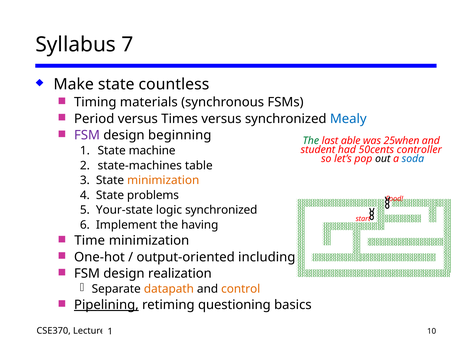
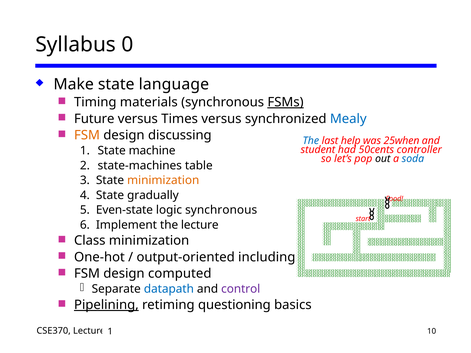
7: 7 -> 0 (127, 44)
countless: countless -> language (174, 84)
FSMs underline: none -> present (285, 102)
Period: Period -> Future (94, 119)
FSM colour: purple -> orange (87, 135)
beginning: beginning -> discussing (180, 135)
The colour: green -> blue (311, 141)
able: able -> help (351, 141)
problems: problems -> gradually (153, 195)
Your-state: Your-state -> Even-state (124, 210)
logic synchronized: synchronized -> synchronous (221, 210)
the having: having -> lecture (200, 225)
Time: Time -> Class (90, 241)
realization: realization -> computed (180, 274)
datapath colour: orange -> blue (169, 289)
control colour: orange -> purple (241, 289)
